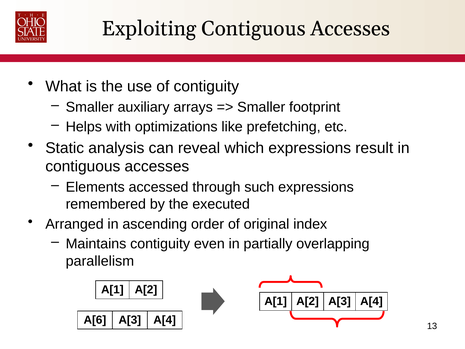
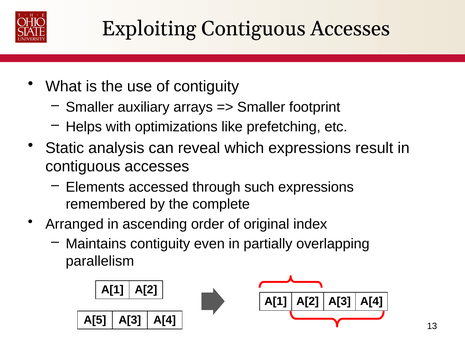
executed: executed -> complete (221, 204)
A[6: A[6 -> A[5 (95, 320)
